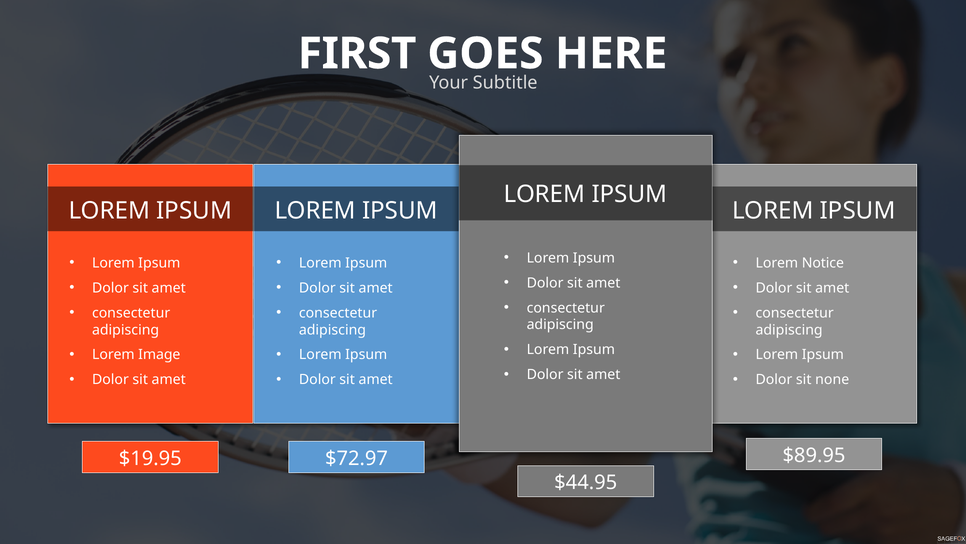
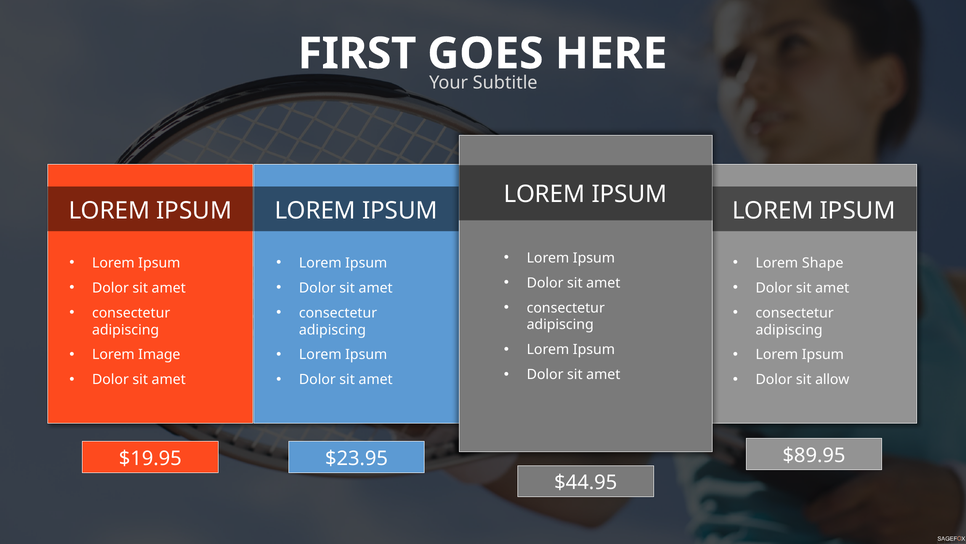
Notice: Notice -> Shape (823, 263)
none: none -> allow (832, 379)
$72.97: $72.97 -> $23.95 (357, 458)
